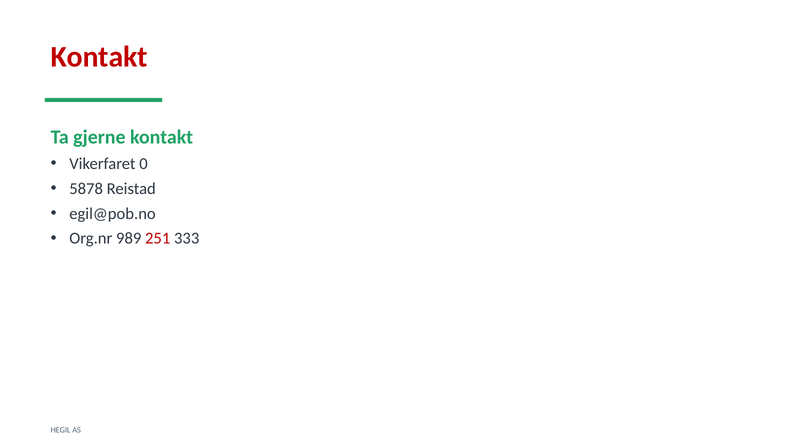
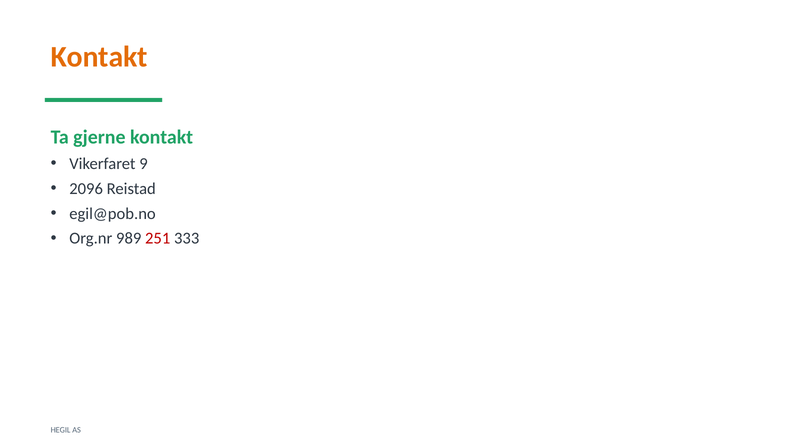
Kontakt colour: red -> orange (99, 57)
0: 0 -> 9 (144, 164)
5878: 5878 -> 2096 (86, 189)
